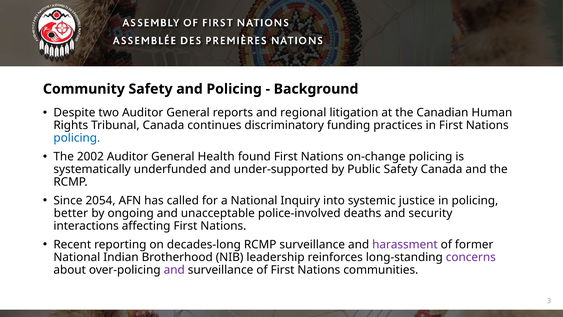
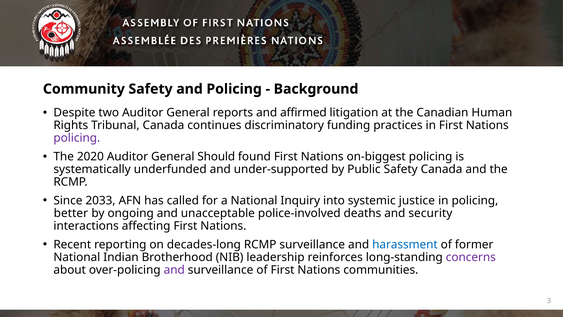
regional: regional -> affirmed (303, 113)
policing colour: blue -> purple (77, 138)
2002: 2002 -> 2020 (90, 157)
Health: Health -> Should (216, 157)
on-change: on-change -> on-biggest (376, 157)
2054: 2054 -> 2033 (101, 200)
harassment colour: purple -> blue (405, 244)
